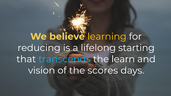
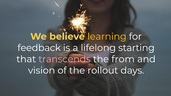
reducing: reducing -> feedback (39, 48)
transcends colour: light blue -> pink (65, 59)
learn: learn -> from (123, 59)
scores: scores -> rollout (103, 71)
